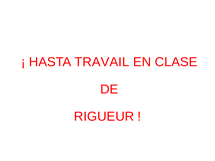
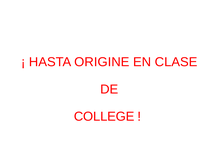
TRAVAIL: TRAVAIL -> ORIGINE (102, 62)
RIGUEUR: RIGUEUR -> COLLEGE (104, 117)
